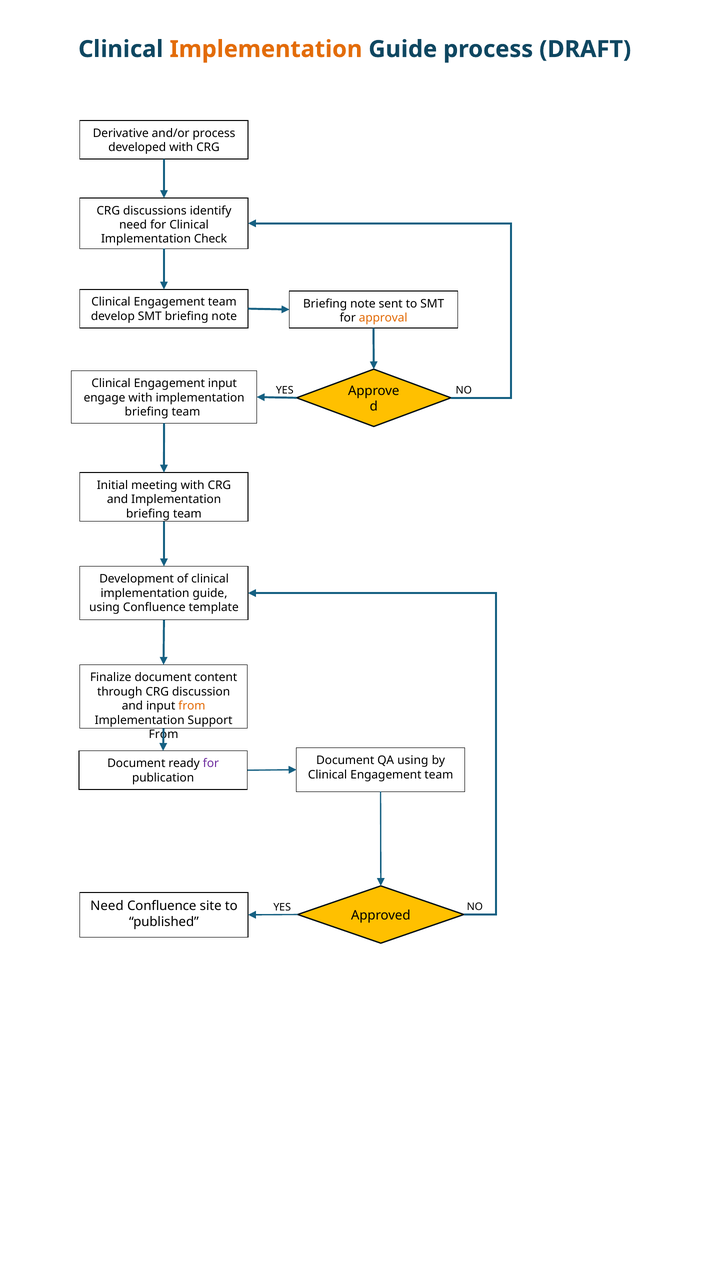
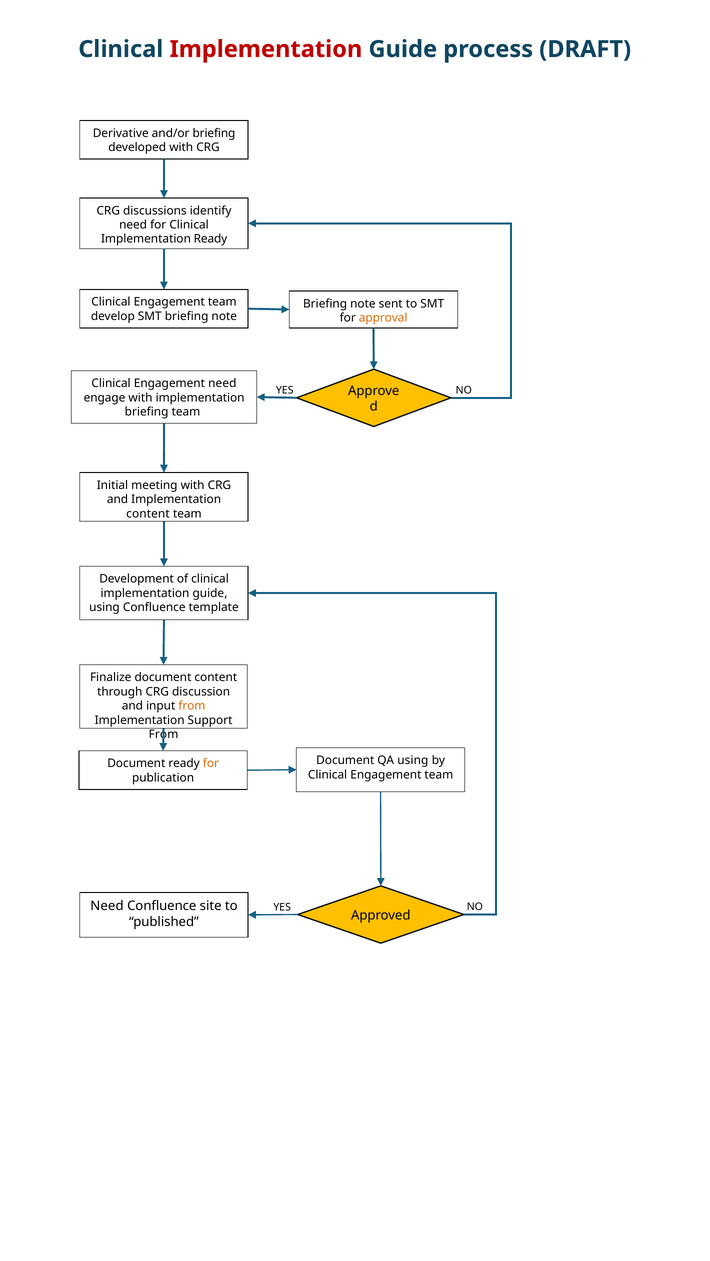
Implementation colour: orange -> red (266, 49)
and/or process: process -> briefing (214, 133)
Implementation Check: Check -> Ready (210, 239)
Engagement input: input -> need (222, 384)
briefing: briefing -> content (148, 514)
for colour: purple -> orange (211, 764)
